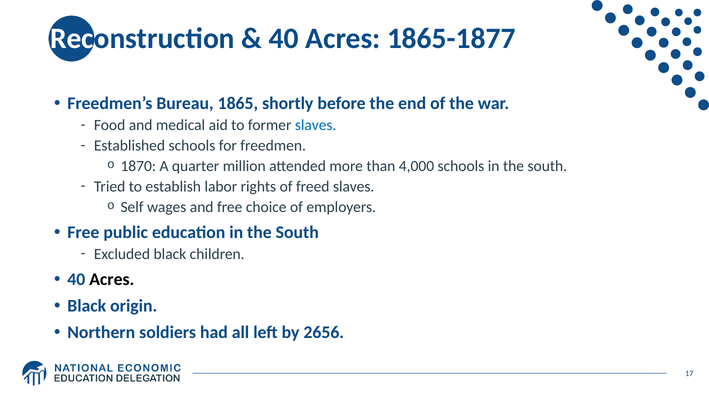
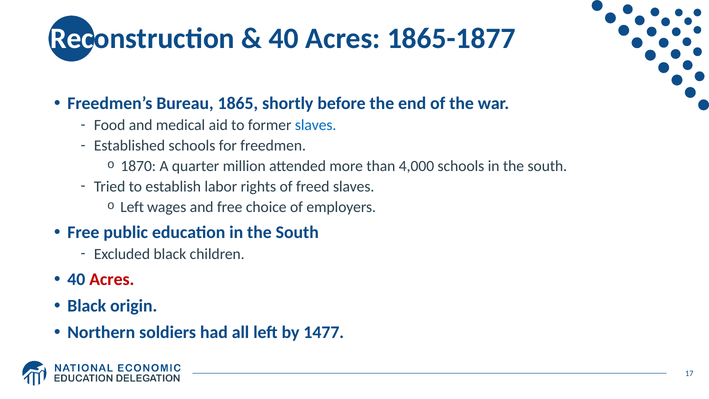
Self: Self -> Left (132, 207)
Acres colour: black -> red (112, 279)
2656: 2656 -> 1477 (324, 332)
